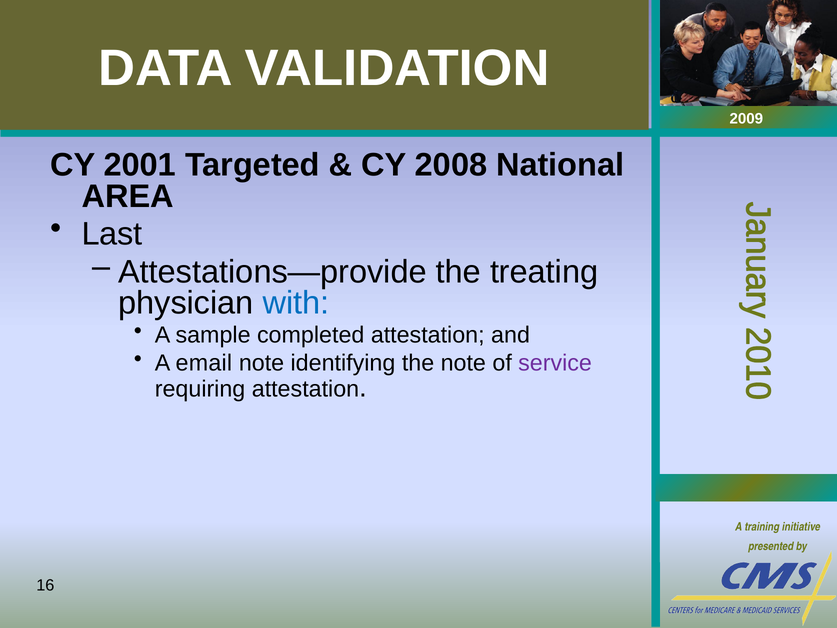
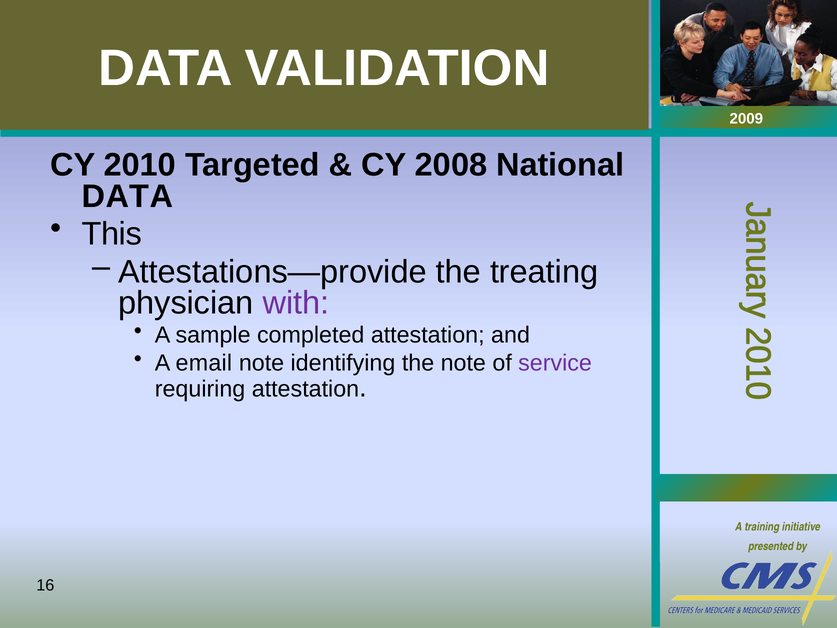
2001: 2001 -> 2010 (140, 165)
AREA: AREA -> DATA (127, 196)
Last: Last -> This (112, 234)
with colour: blue -> purple (296, 303)
